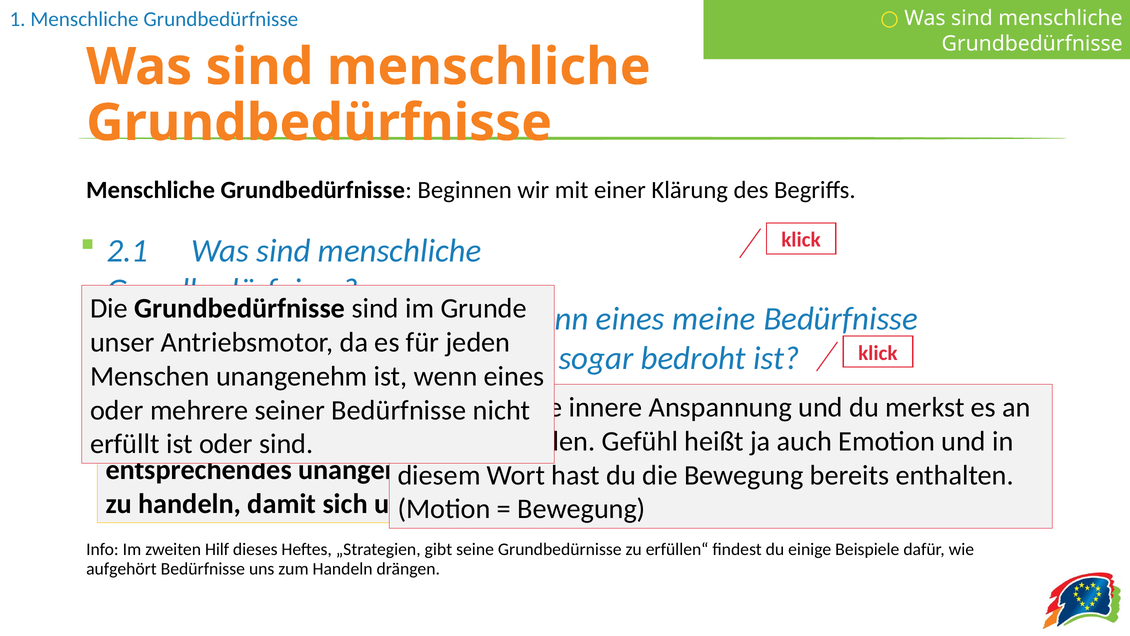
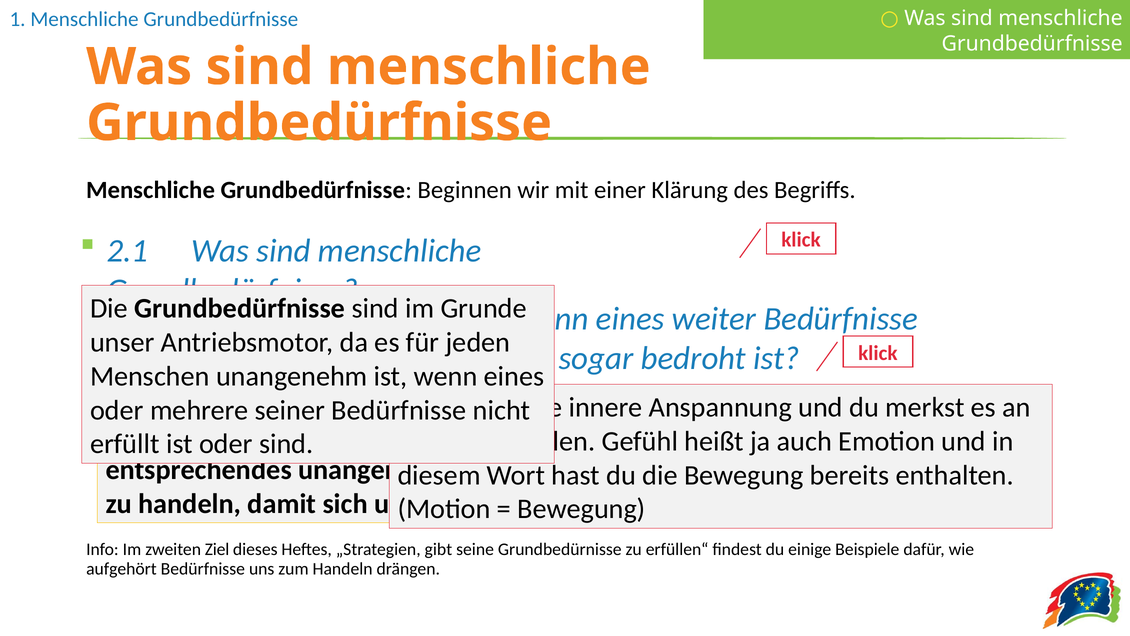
meine: meine -> weiter (714, 319)
Hilf: Hilf -> Ziel (217, 549)
